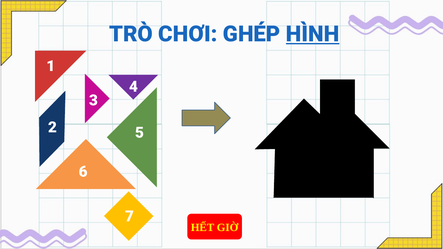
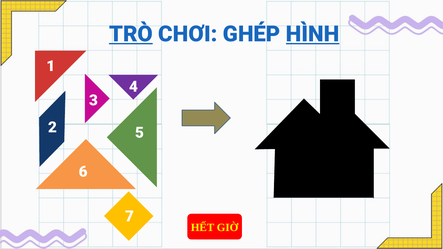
TRÒ underline: none -> present (131, 34)
